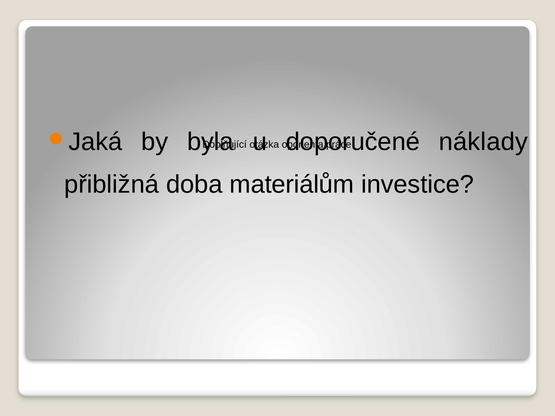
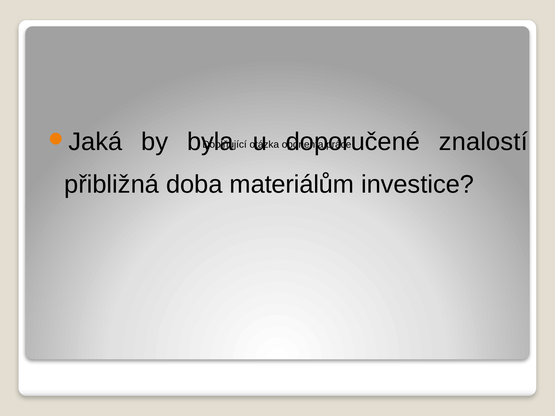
náklady: náklady -> znalostí (483, 142)
